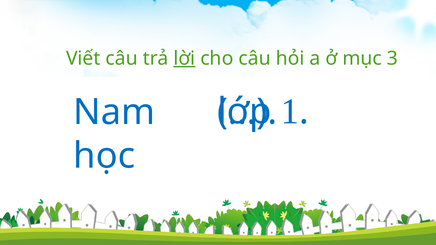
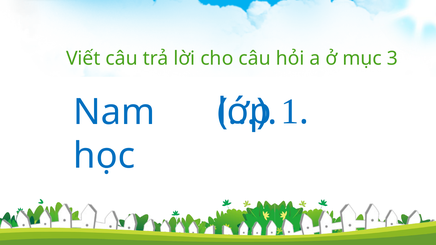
lời underline: present -> none (184, 58)
